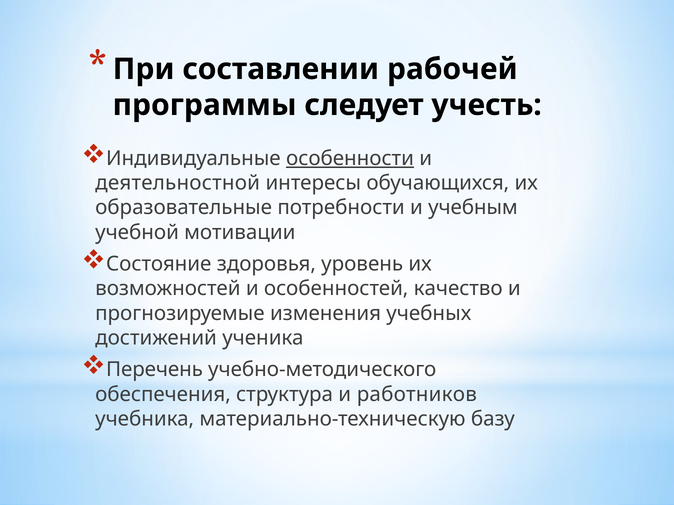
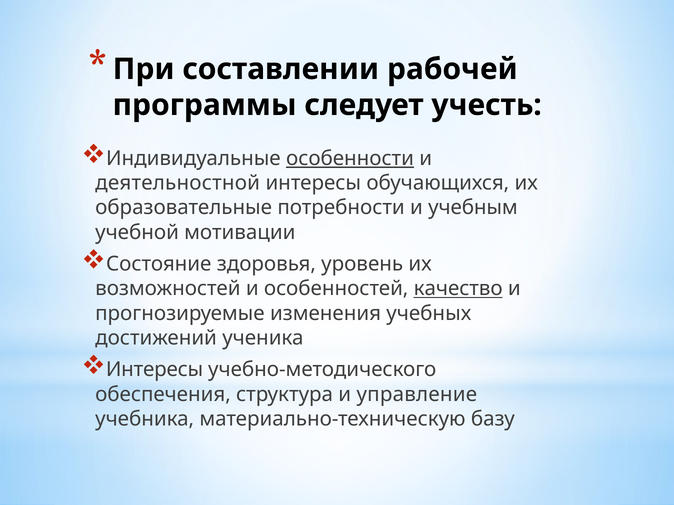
качество underline: none -> present (458, 289)
Перечень: Перечень -> Интересы (155, 370)
работников: работников -> управление (417, 395)
